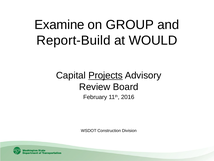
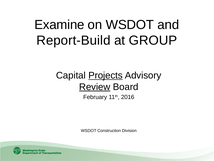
on GROUP: GROUP -> WSDOT (130, 25)
WOULD: WOULD -> GROUP (153, 40)
Review underline: none -> present (95, 87)
